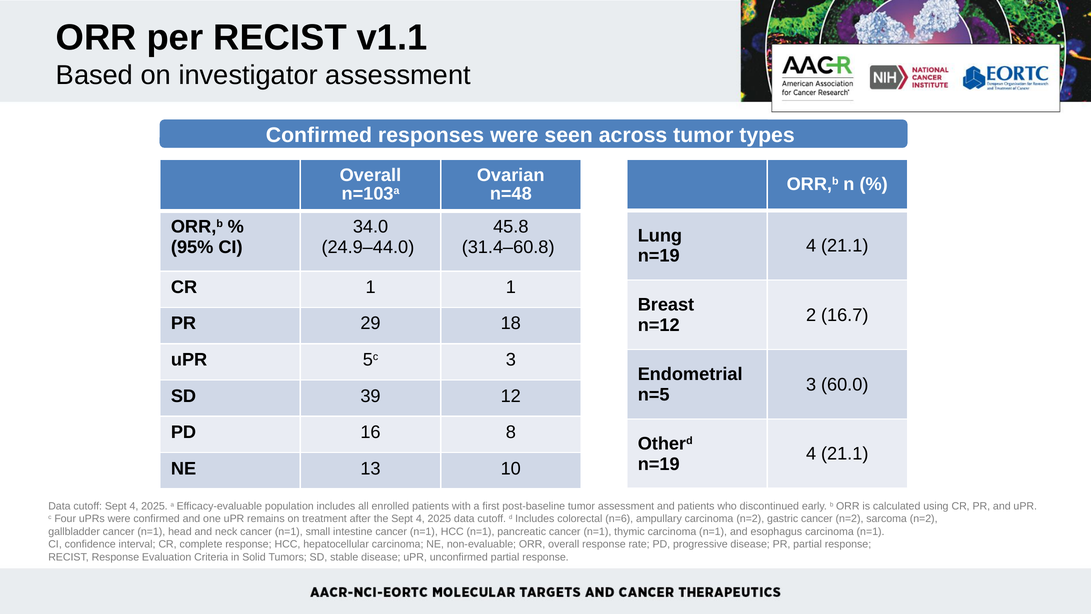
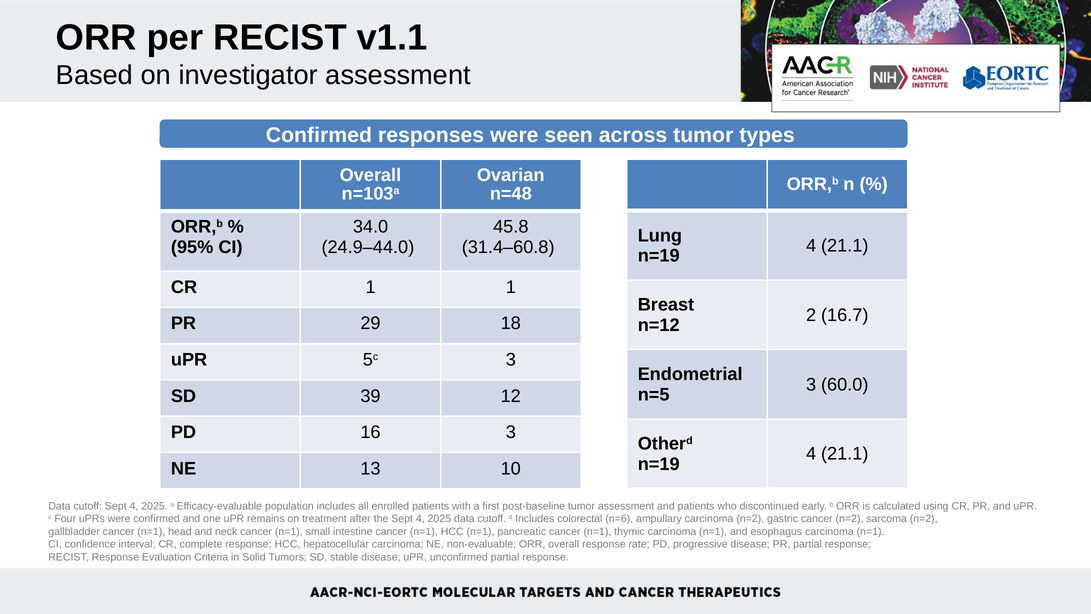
16 8: 8 -> 3 (511, 432)
